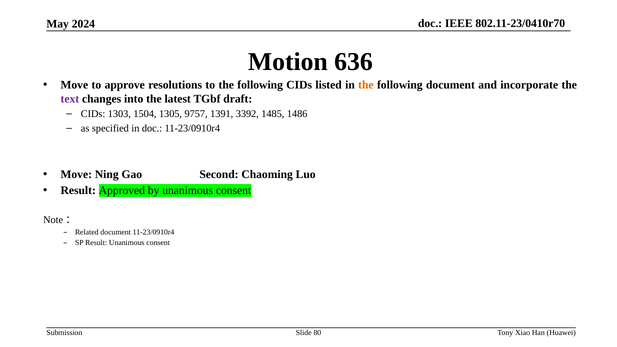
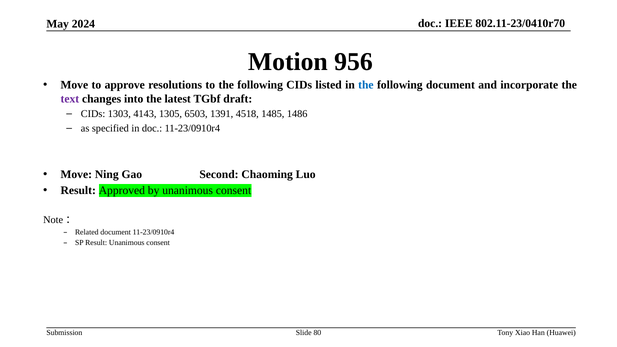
636: 636 -> 956 (353, 62)
the colour: orange -> blue (366, 85)
1504: 1504 -> 4143 (145, 114)
9757: 9757 -> 6503 (196, 114)
3392: 3392 -> 4518 (247, 114)
